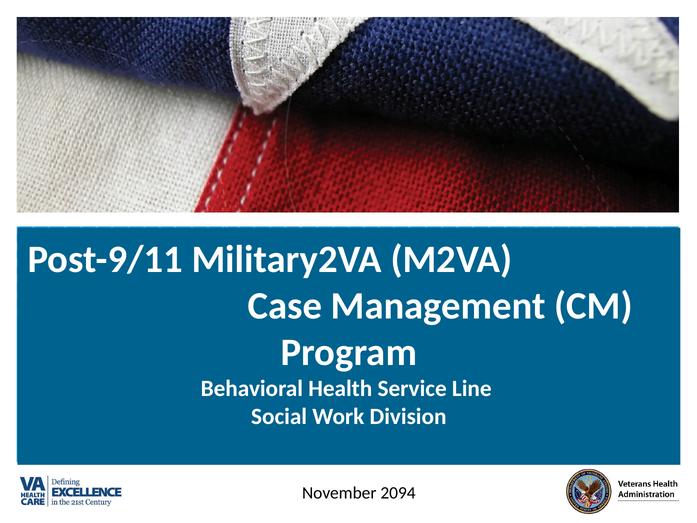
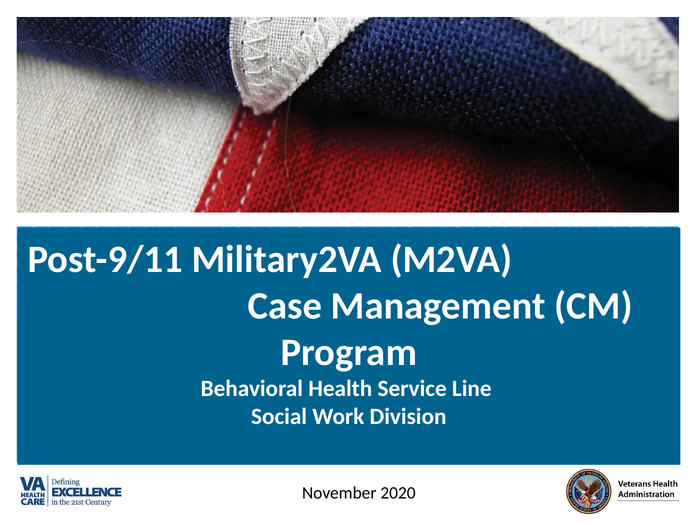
2094: 2094 -> 2020 (398, 493)
